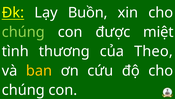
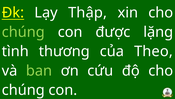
Buồn: Buồn -> Thập (88, 13)
miệt: miệt -> lặng (158, 32)
ban colour: yellow -> light green (39, 70)
